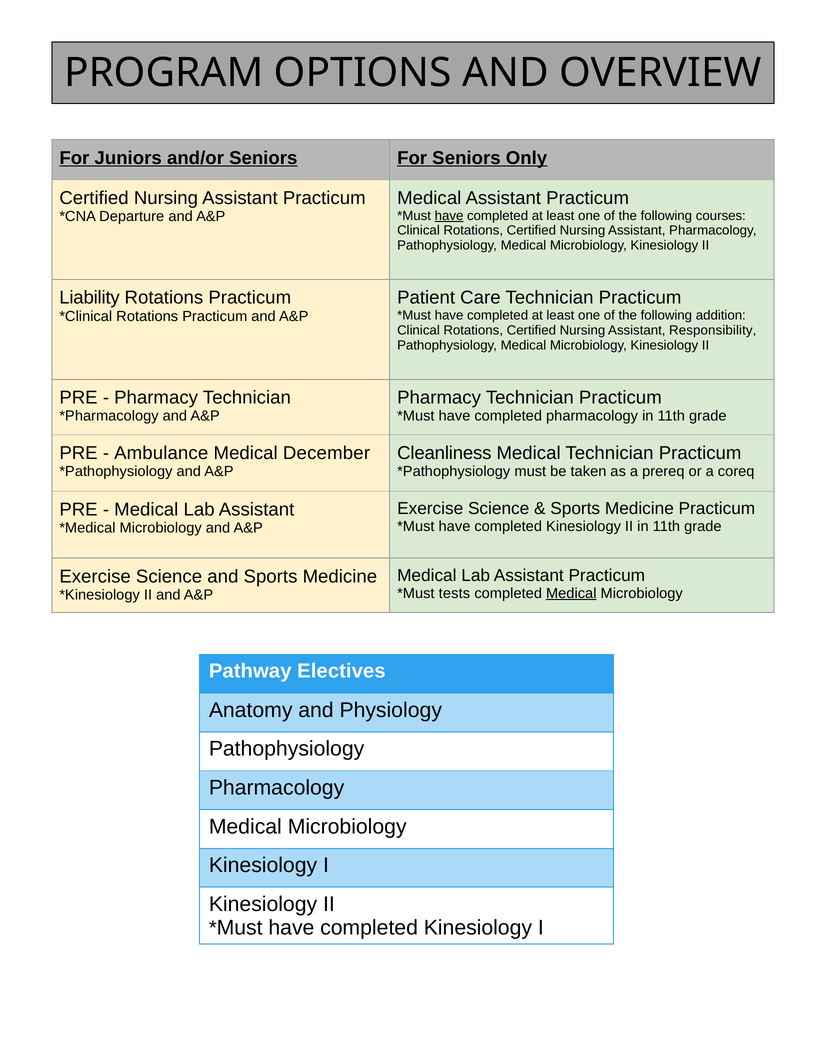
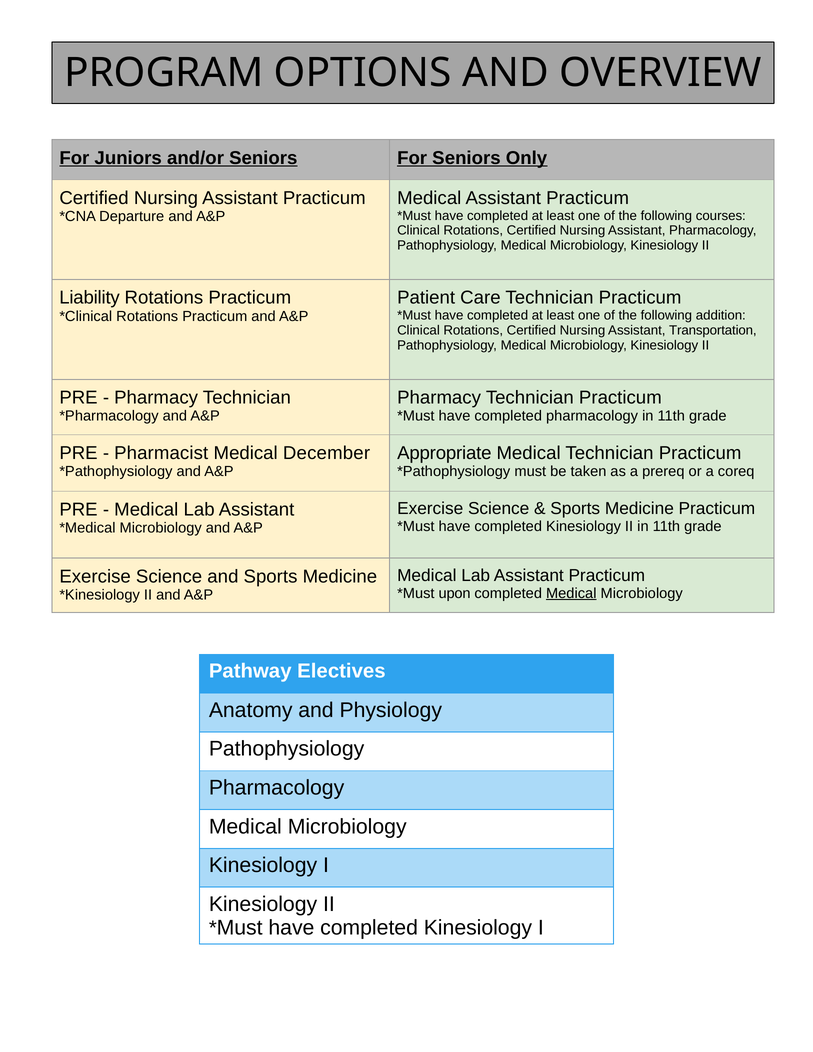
have underline: present -> none (449, 216)
Responsibility: Responsibility -> Transportation (713, 330)
Ambulance: Ambulance -> Pharmacist (161, 453)
Cleanliness: Cleanliness -> Appropriate (444, 453)
tests: tests -> upon (455, 593)
